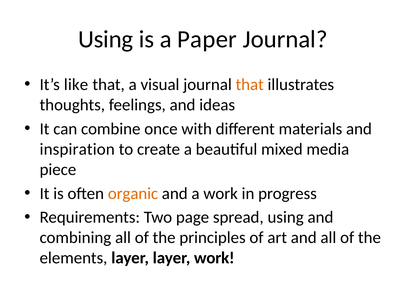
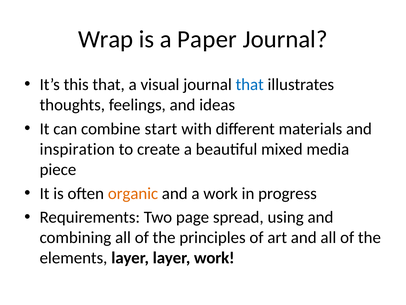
Using: Using -> Wrap (106, 39)
like: like -> this (76, 84)
that colour: orange -> blue (250, 84)
once: once -> start (161, 129)
